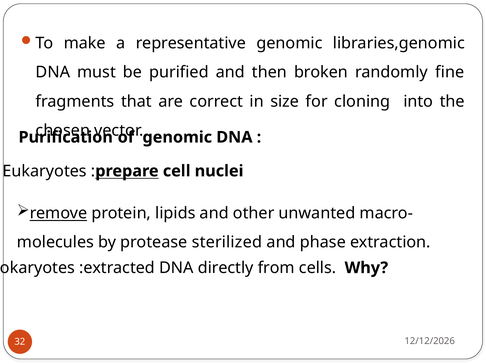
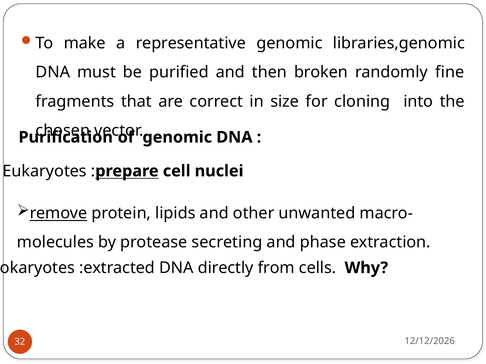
sterilized: sterilized -> secreting (227, 243)
